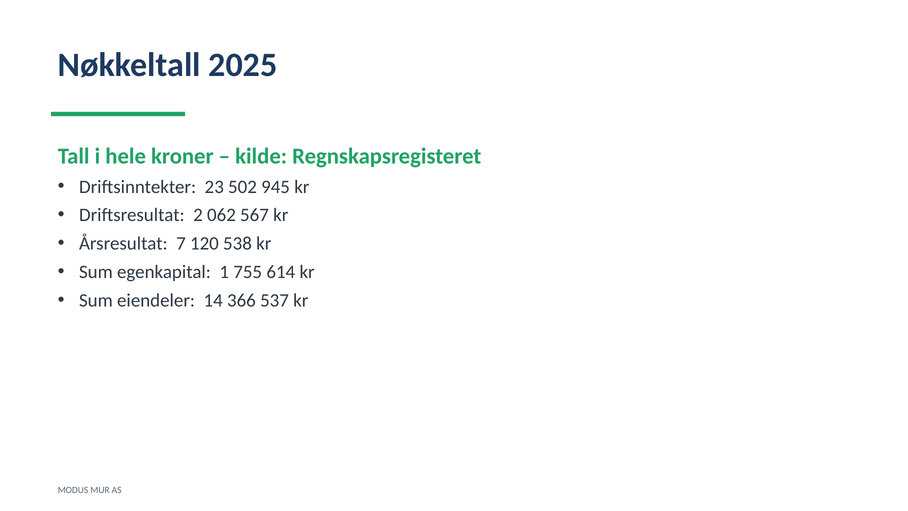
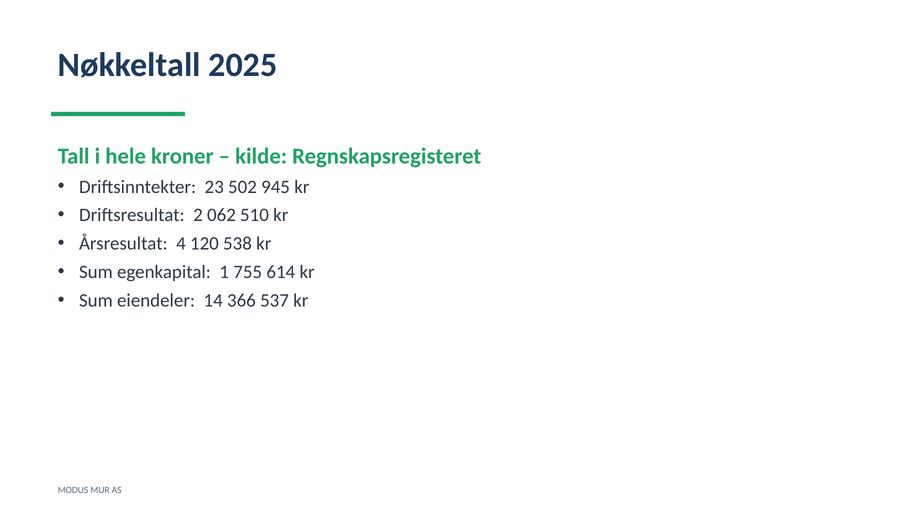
567: 567 -> 510 (254, 215)
7: 7 -> 4 (181, 243)
